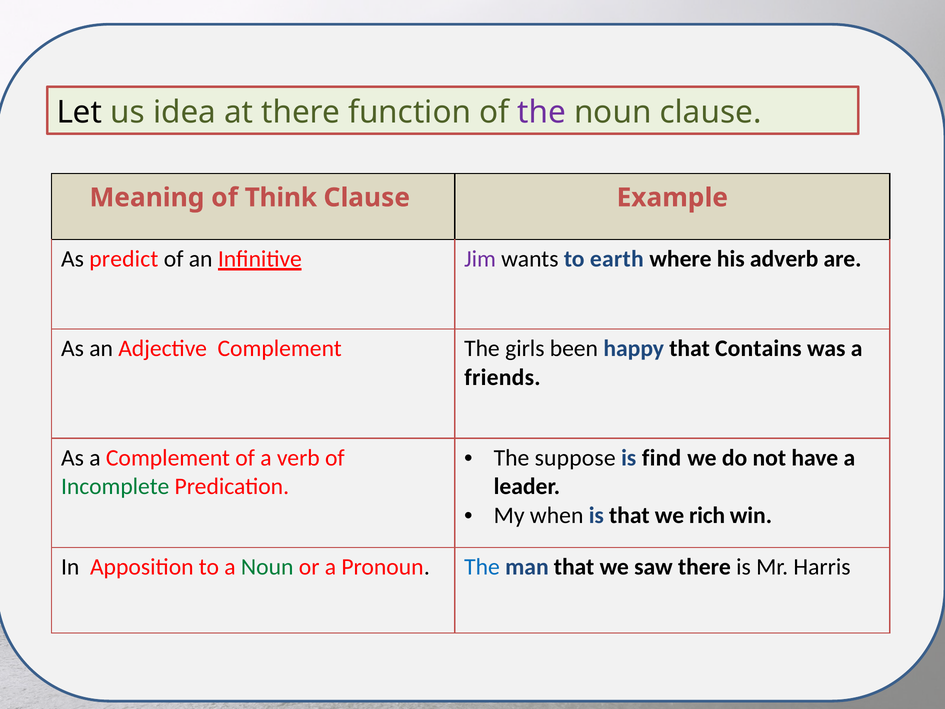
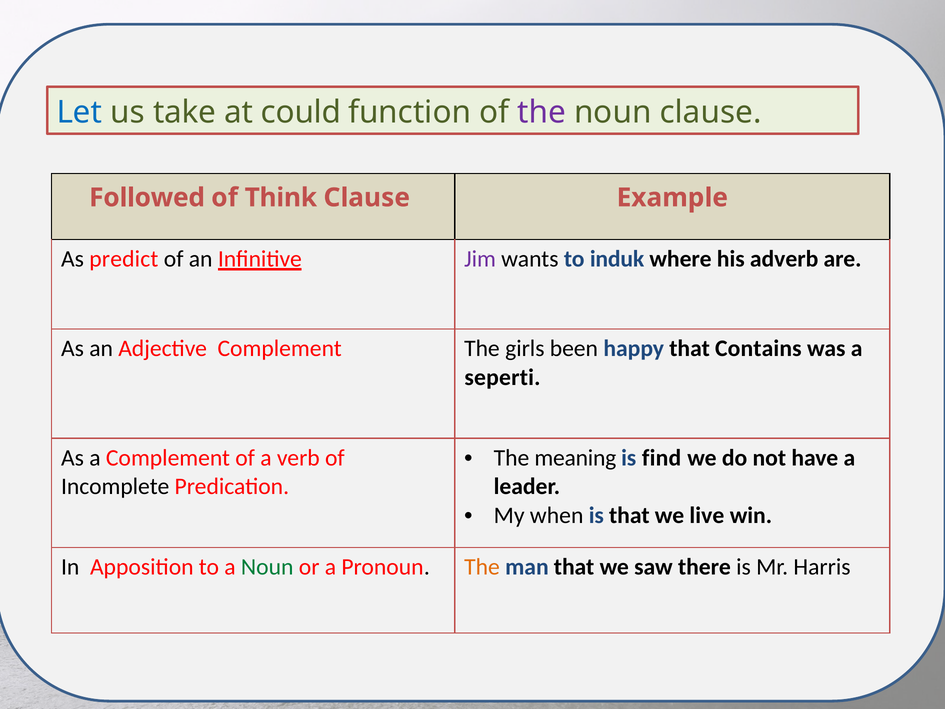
Let colour: black -> blue (79, 112)
idea: idea -> take (185, 112)
at there: there -> could (301, 112)
Meaning: Meaning -> Followed (147, 198)
earth: earth -> induk (617, 259)
friends: friends -> seperti (502, 377)
suppose: suppose -> meaning (575, 458)
Incomplete colour: green -> black (115, 486)
rich: rich -> live (707, 515)
The colour: blue -> orange (482, 567)
